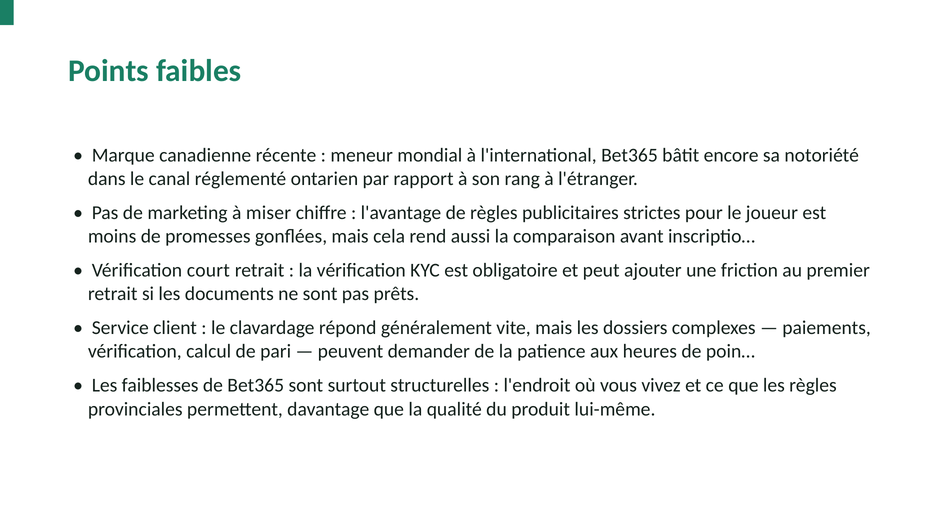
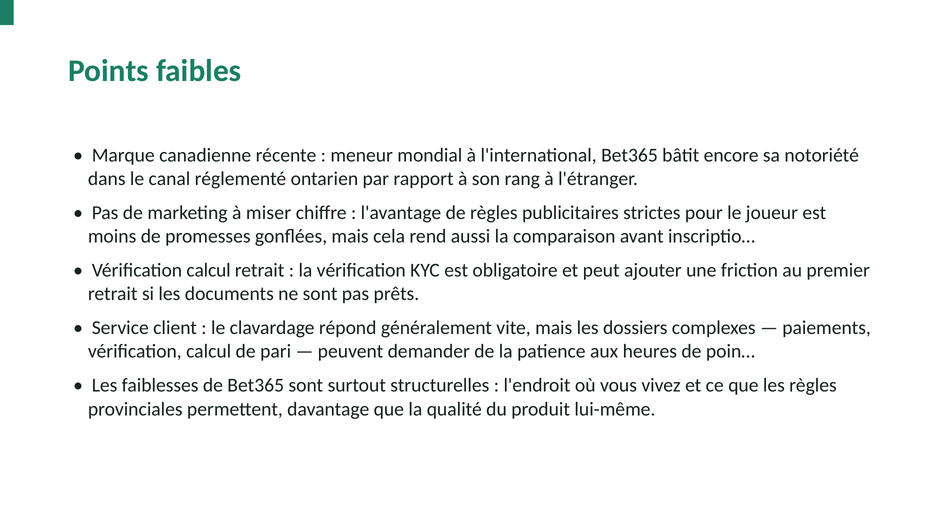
court: court -> calcul (209, 270)
